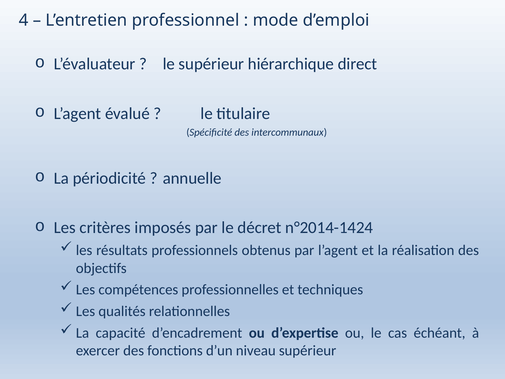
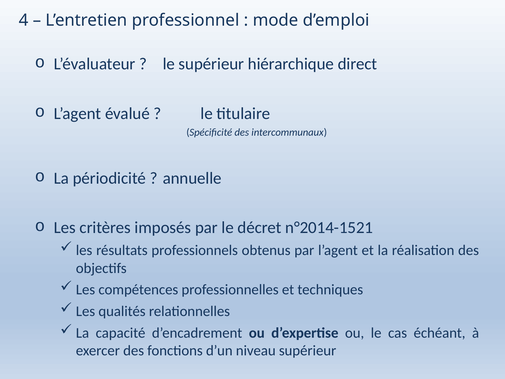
n°2014-1424: n°2014-1424 -> n°2014-1521 (329, 228)
